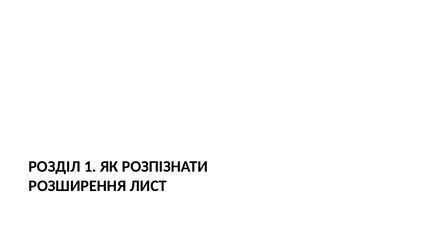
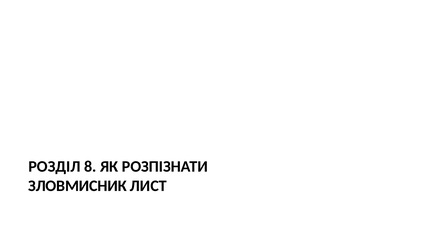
1: 1 -> 8 (90, 167)
РОЗШИРЕННЯ: РОЗШИРЕННЯ -> ЗЛОВМИСНИК (77, 186)
